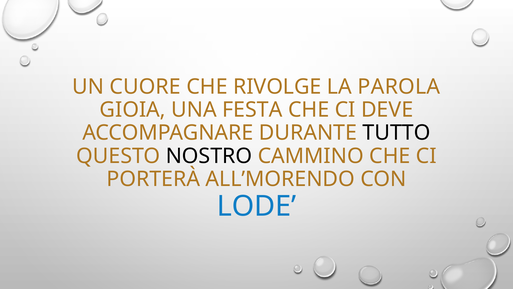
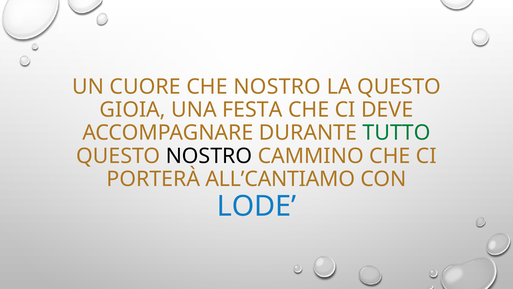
CHE RIVOLGE: RIVOLGE -> NOSTRO (277, 86)
LA PAROLA: PAROLA -> QUESTO (399, 86)
TUTTO colour: black -> green (397, 133)
ALL’MORENDO: ALL’MORENDO -> ALL’CANTIAMO (280, 179)
